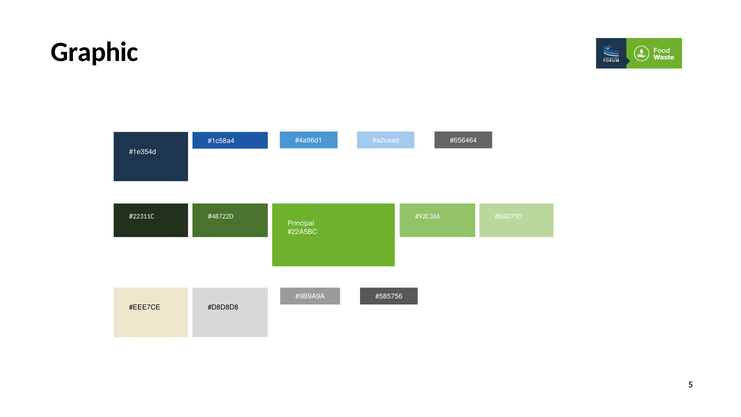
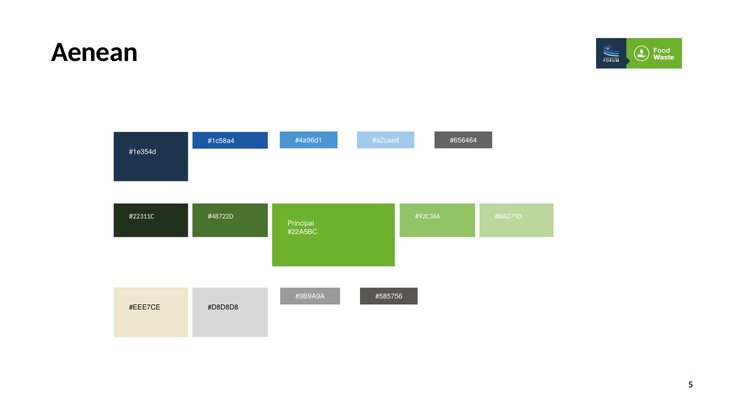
Graphic: Graphic -> Aenean (95, 52)
